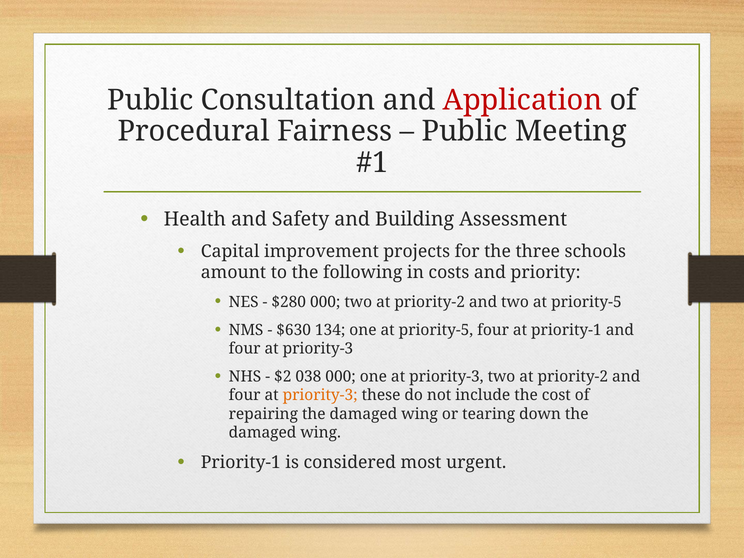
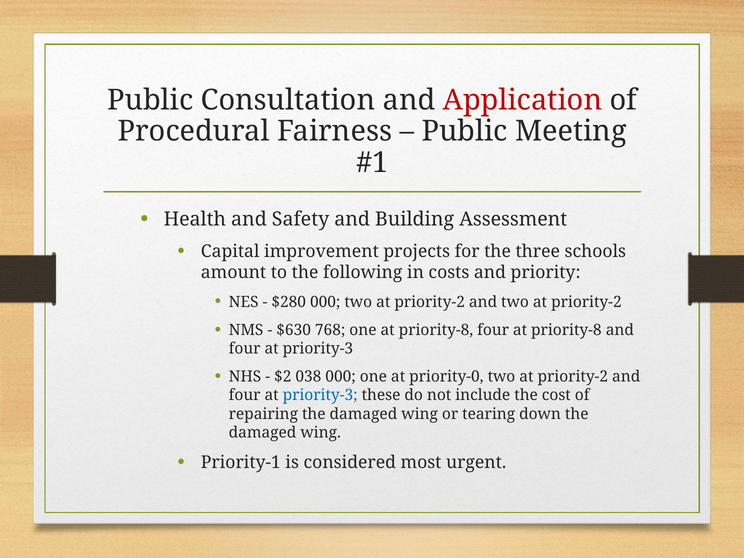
and two at priority-5: priority-5 -> priority-2 (586, 302)
134: 134 -> 768 (330, 330)
one at priority-5: priority-5 -> priority-8 (436, 330)
four at priority-1: priority-1 -> priority-8 (566, 330)
one at priority-3: priority-3 -> priority-0 (446, 377)
priority-3 colour: orange -> blue (320, 395)
